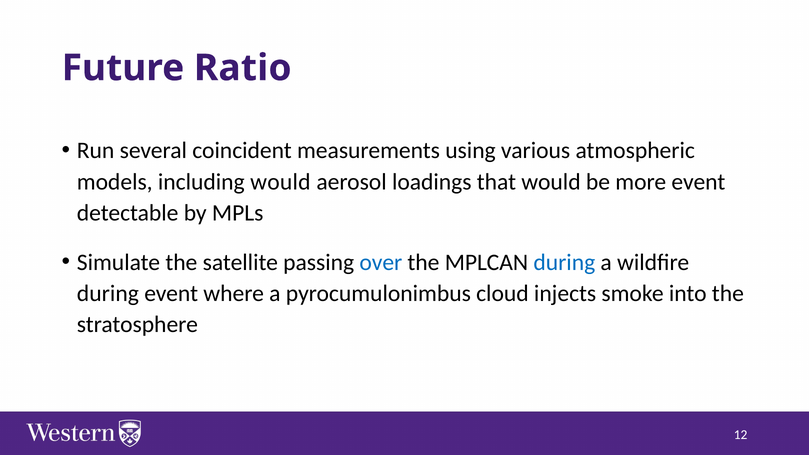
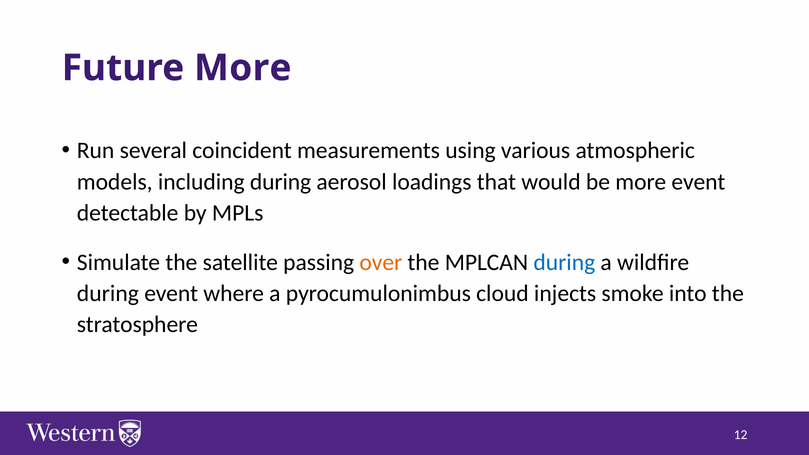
Future Ratio: Ratio -> More (243, 68)
including would: would -> during (281, 182)
over colour: blue -> orange (381, 262)
